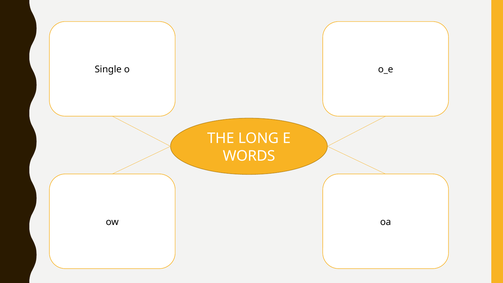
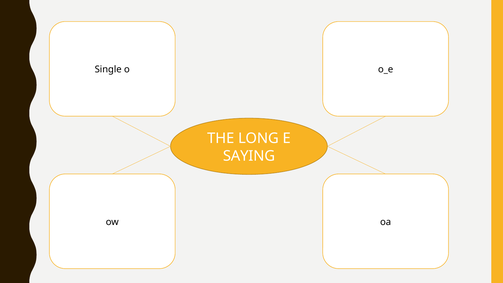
WORDS: WORDS -> SAYING (249, 156)
